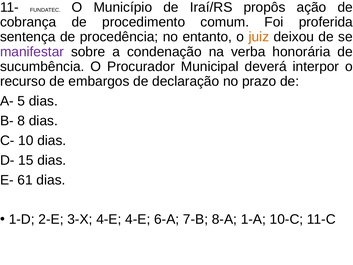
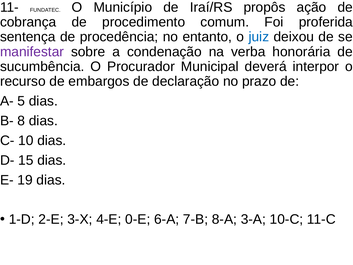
juiz colour: orange -> blue (259, 37)
61: 61 -> 19 (25, 180)
4-E 4-E: 4-E -> 0-E (138, 219)
1-A: 1-A -> 3-A (253, 219)
